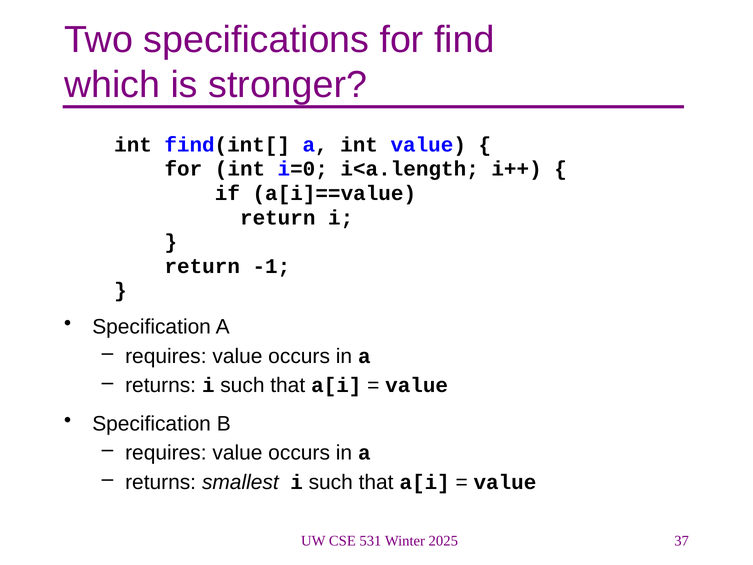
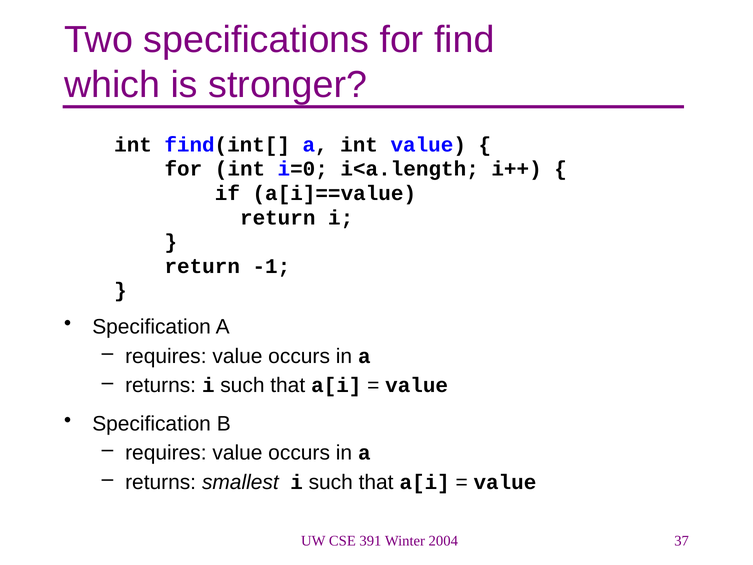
531: 531 -> 391 (370, 541)
2025: 2025 -> 2004 (443, 541)
